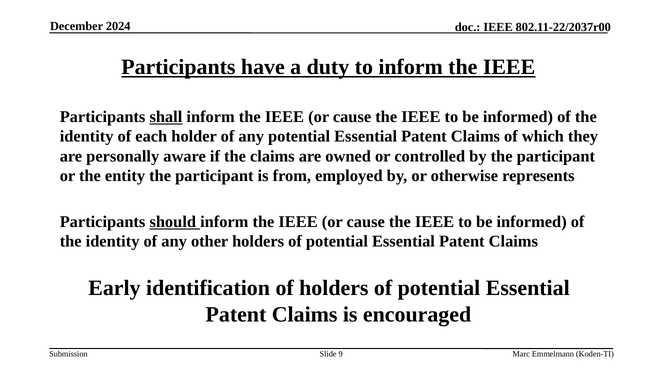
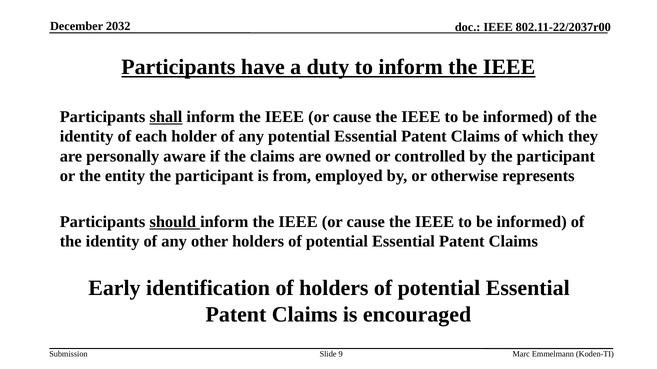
2024: 2024 -> 2032 (118, 26)
